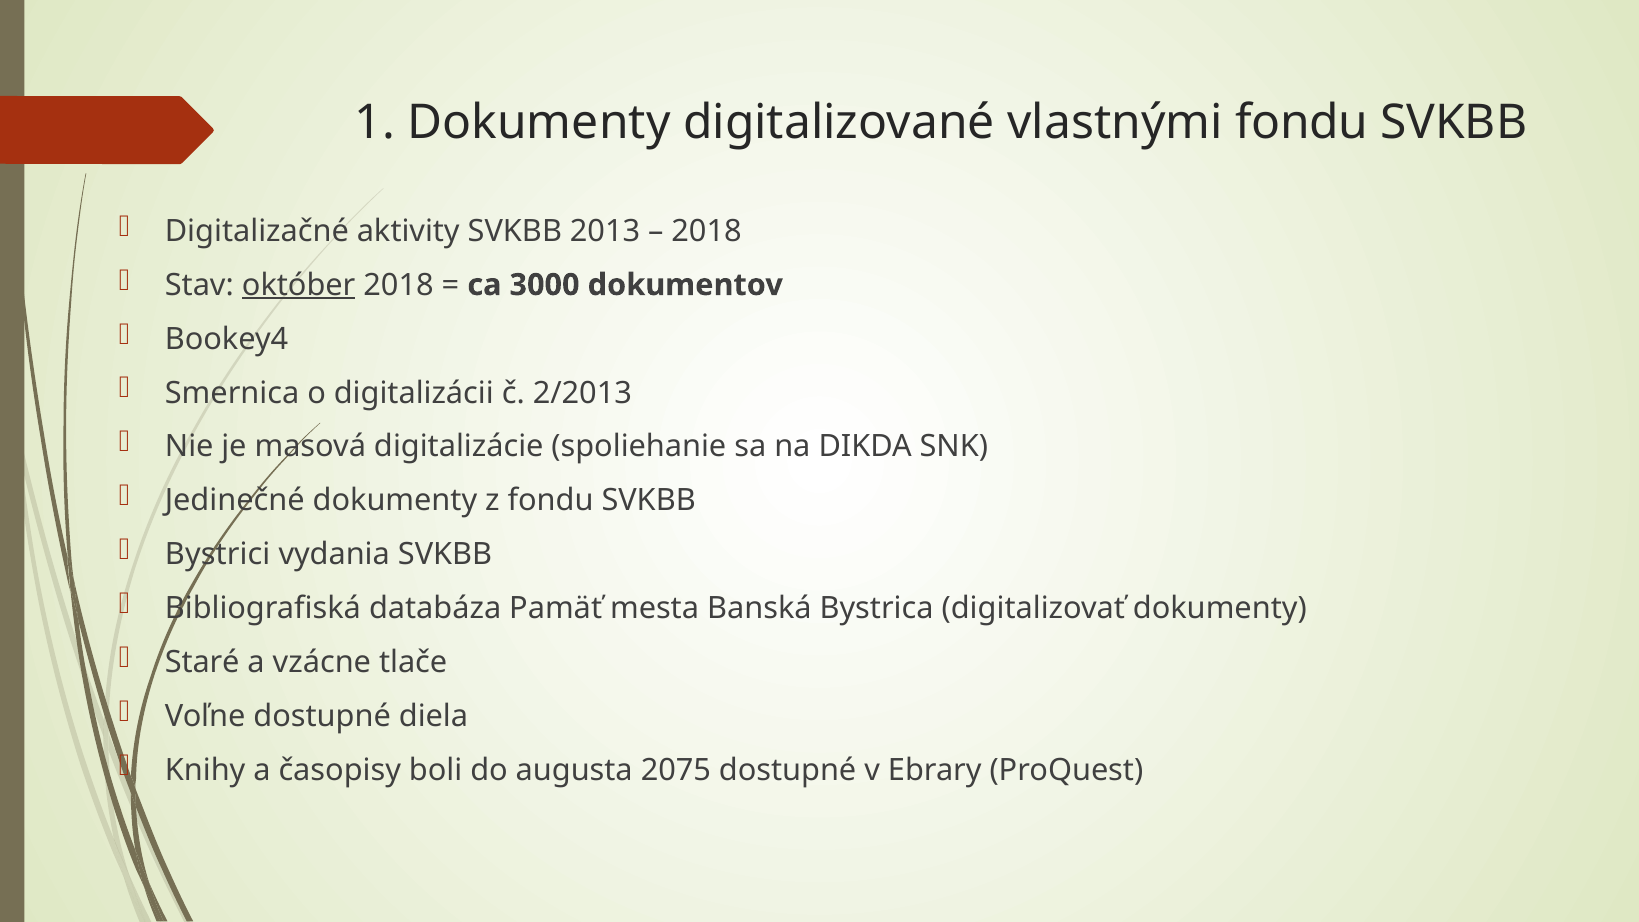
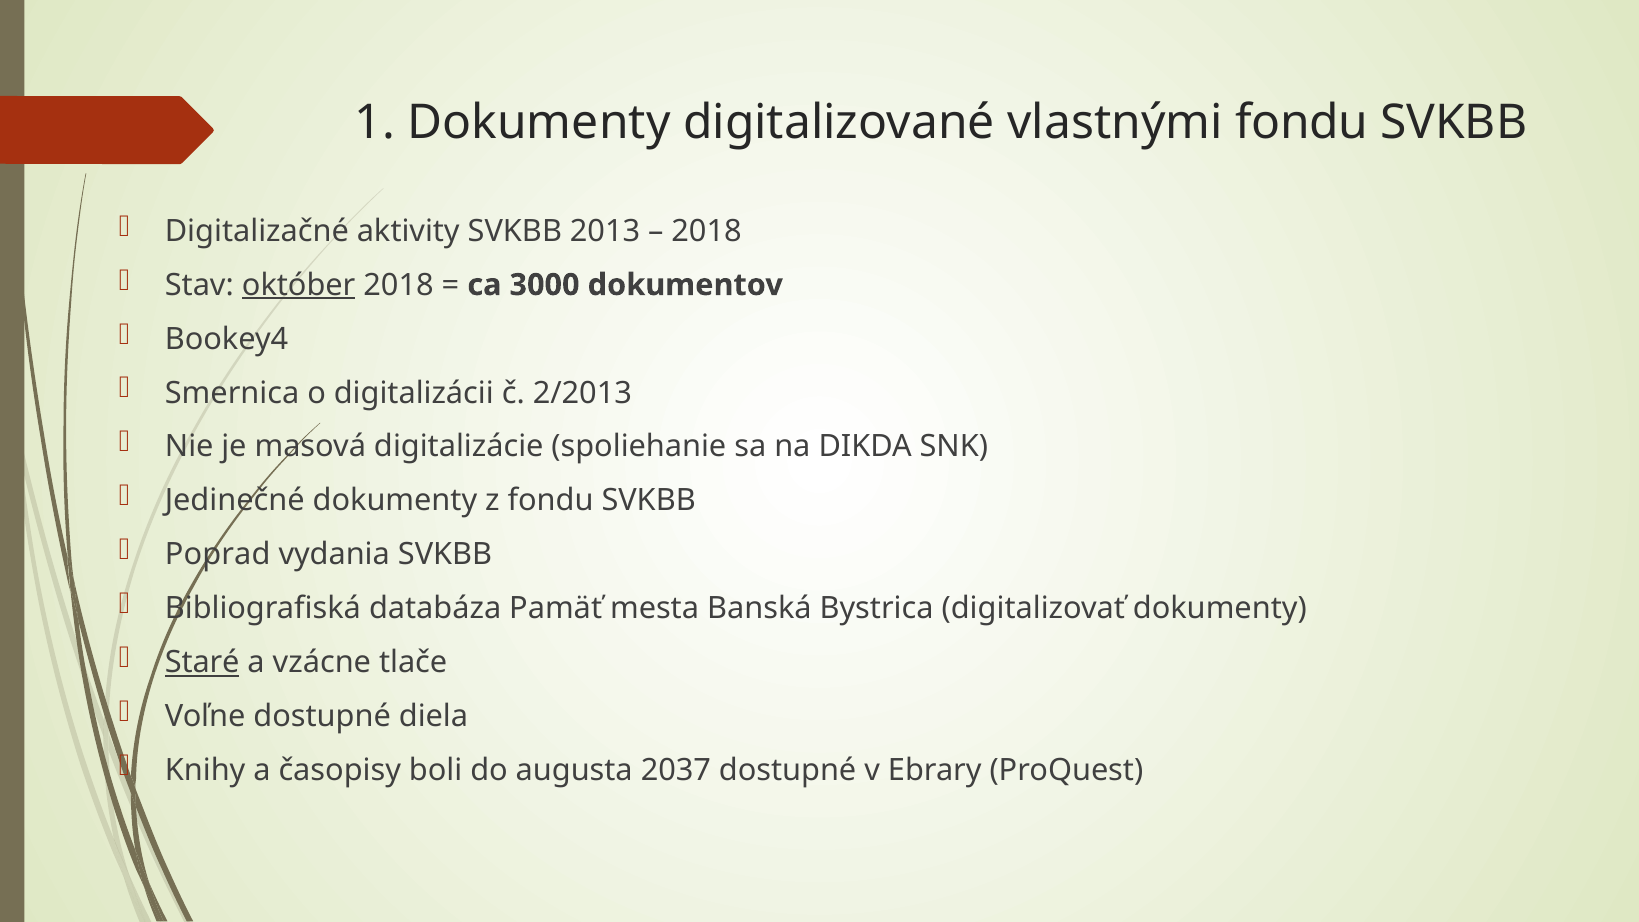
Bystrici: Bystrici -> Poprad (218, 555)
Staré underline: none -> present (202, 663)
2075: 2075 -> 2037 (676, 771)
